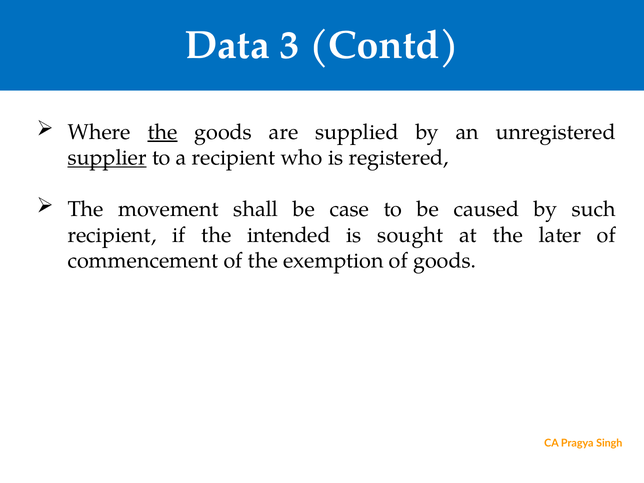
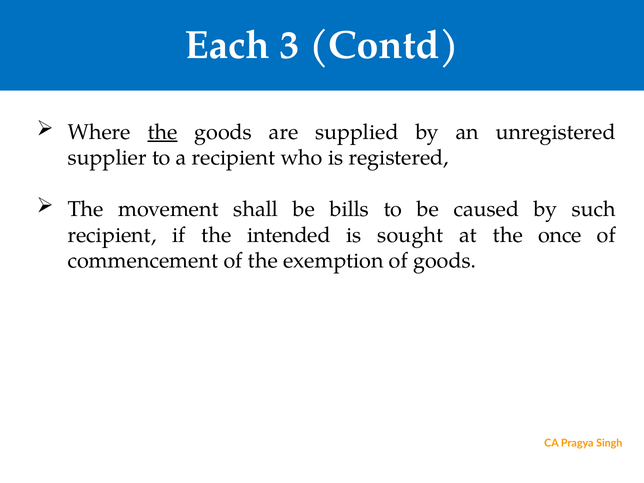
Data: Data -> Each (227, 45)
supplier underline: present -> none (107, 158)
case: case -> bills (349, 209)
later: later -> once (560, 235)
